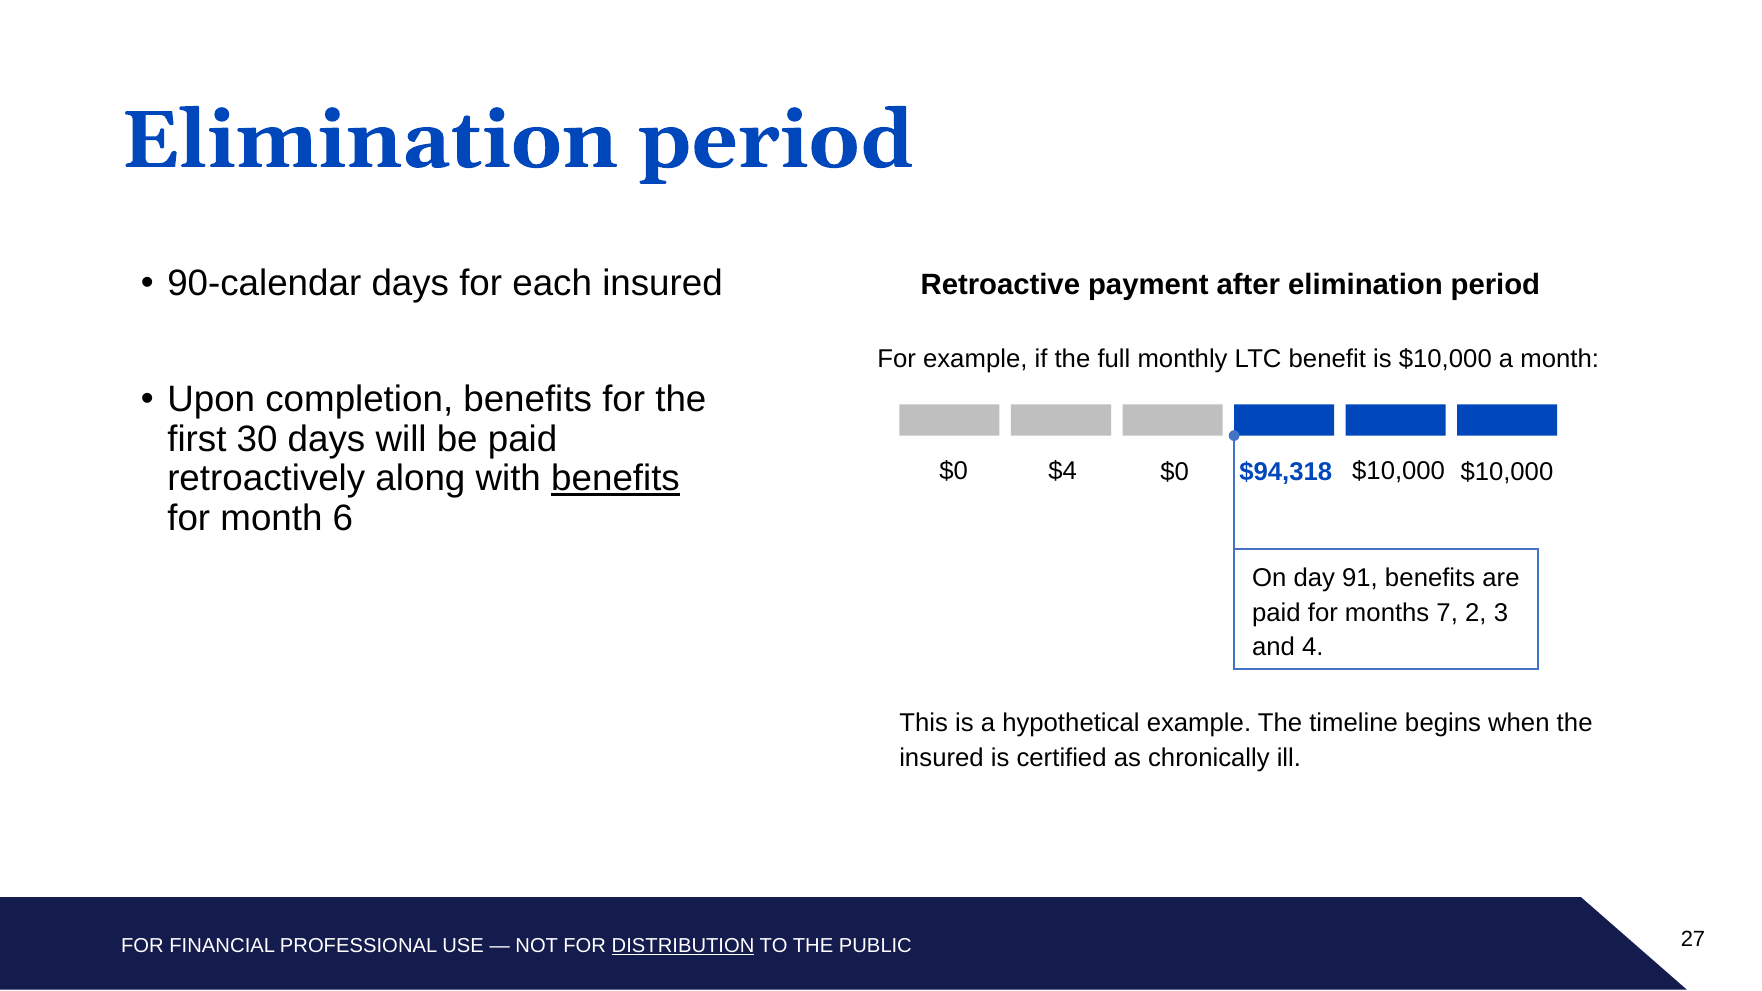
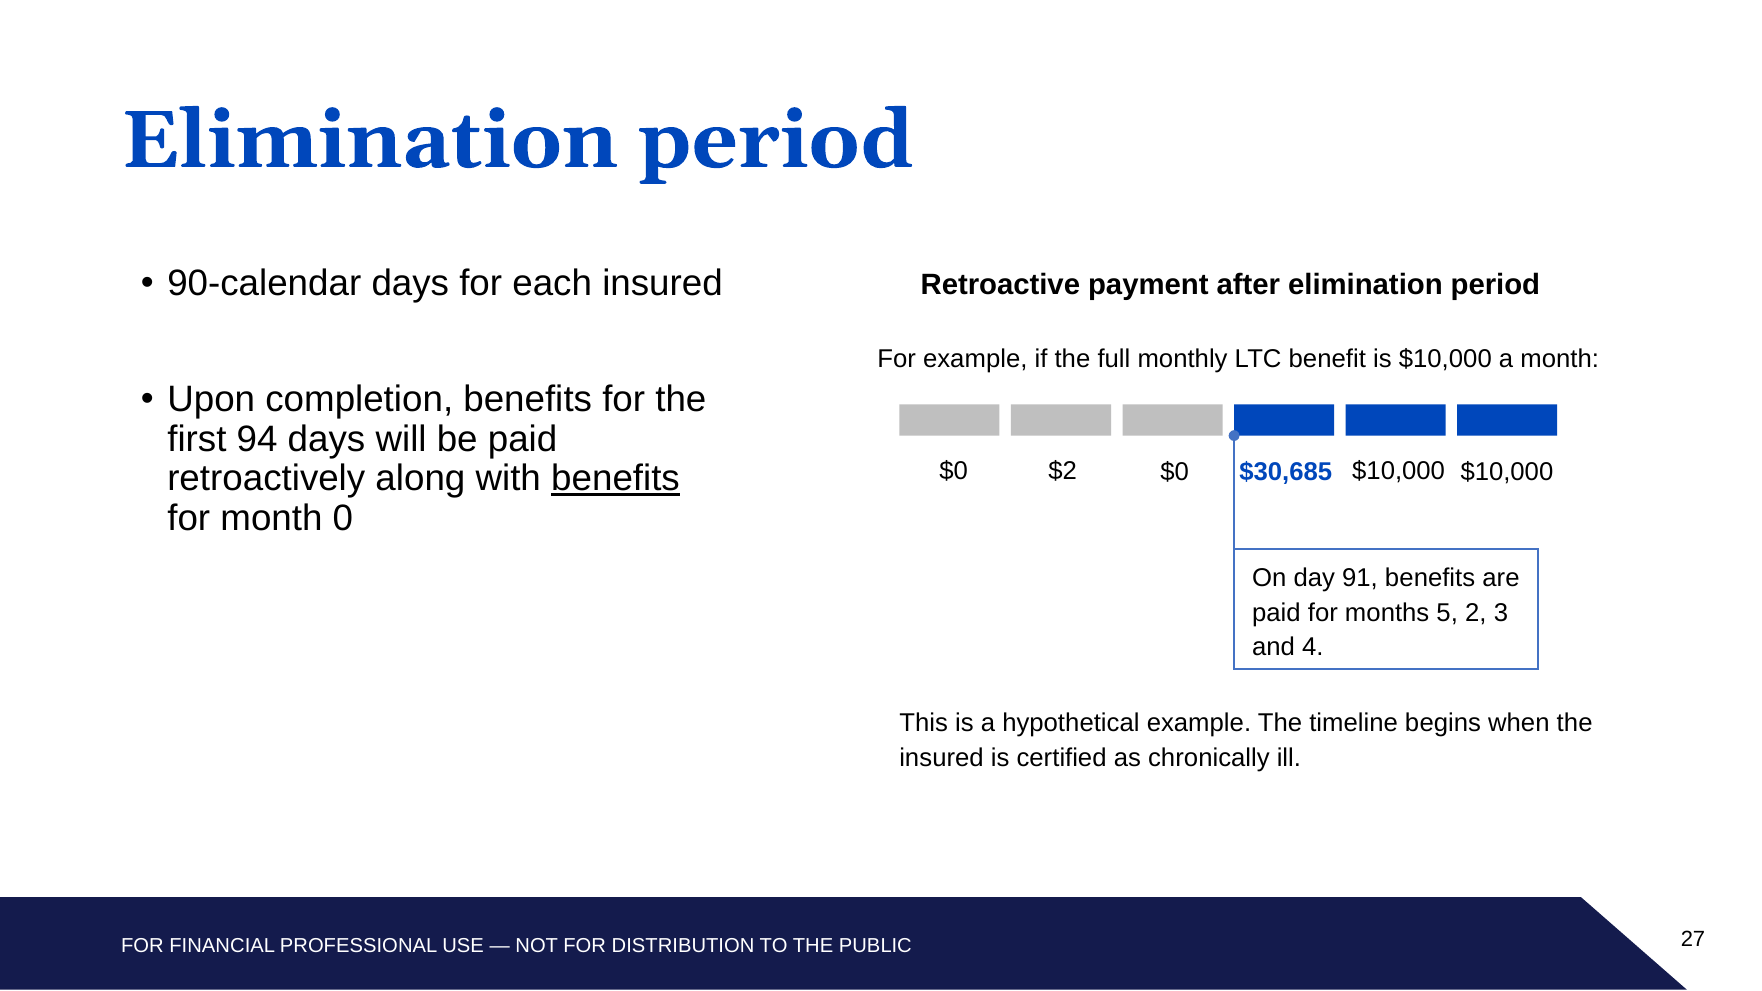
30: 30 -> 94 (257, 439)
$4: $4 -> $2 (1063, 471)
$94,318: $94,318 -> $30,685 (1286, 472)
6: 6 -> 0 (343, 518)
7: 7 -> 5 (1447, 613)
DISTRIBUTION underline: present -> none (683, 946)
